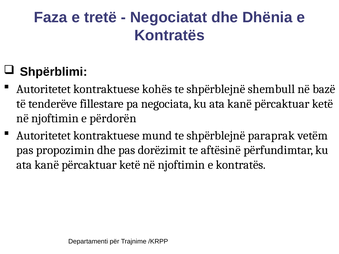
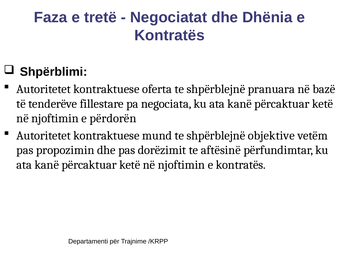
kohës: kohës -> oferta (157, 89)
shembull: shembull -> pranuara (271, 89)
paraprak: paraprak -> objektive (271, 136)
